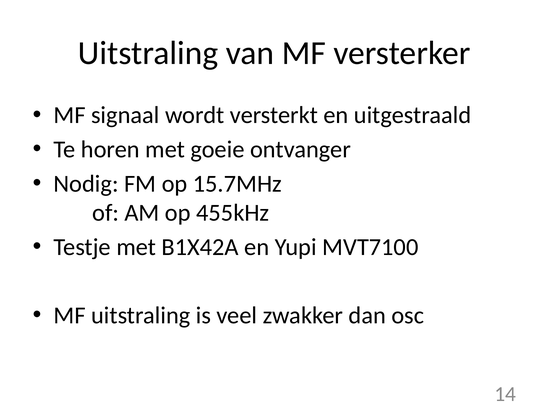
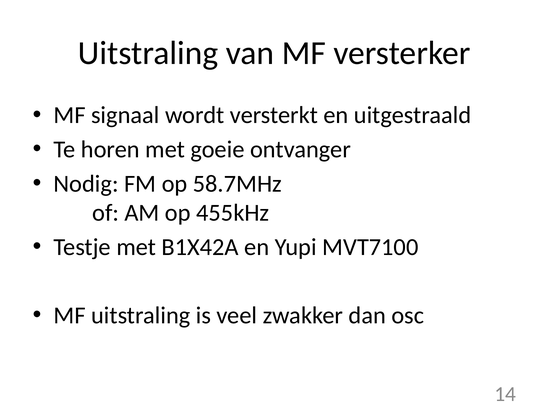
15.7MHz: 15.7MHz -> 58.7MHz (237, 184)
